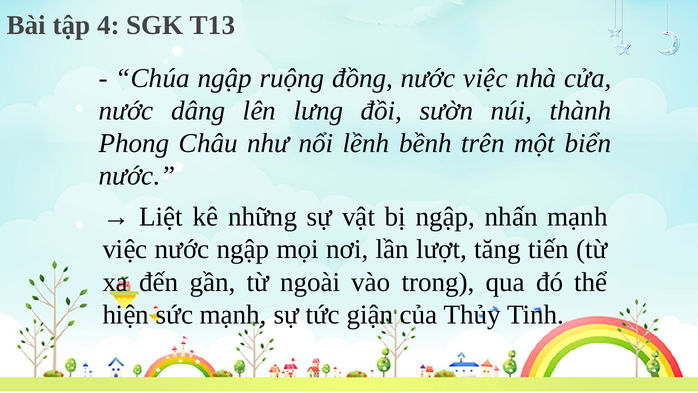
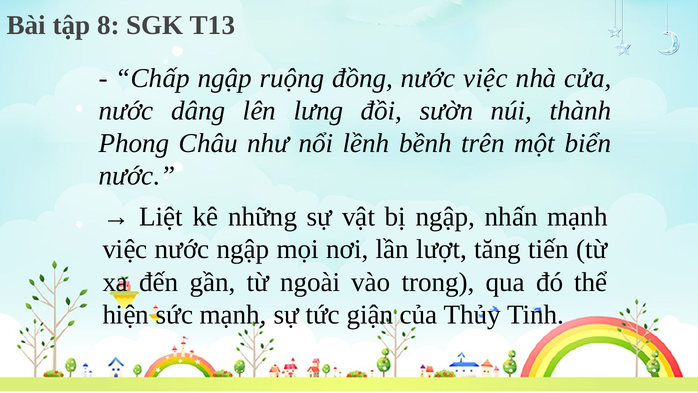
4: 4 -> 8 (108, 26)
Chúa: Chúa -> Chấp (153, 78)
